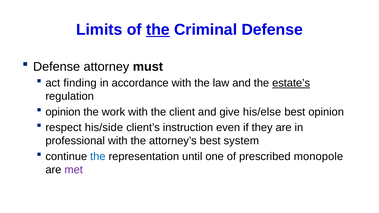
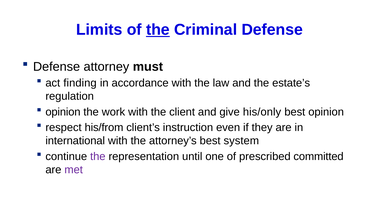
estate’s underline: present -> none (291, 83)
his/else: his/else -> his/only (262, 112)
his/side: his/side -> his/from (104, 128)
professional: professional -> international (75, 141)
the colour: blue -> purple (98, 157)
monopole: monopole -> committed (319, 157)
